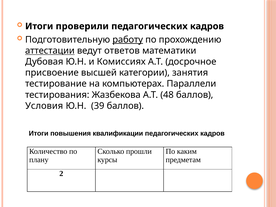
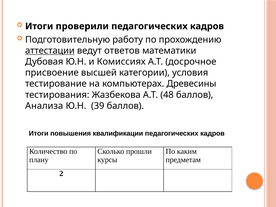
работу underline: present -> none (128, 40)
занятия: занятия -> условия (190, 73)
Параллели: Параллели -> Древесины (191, 84)
Условия: Условия -> Анализа (44, 106)
